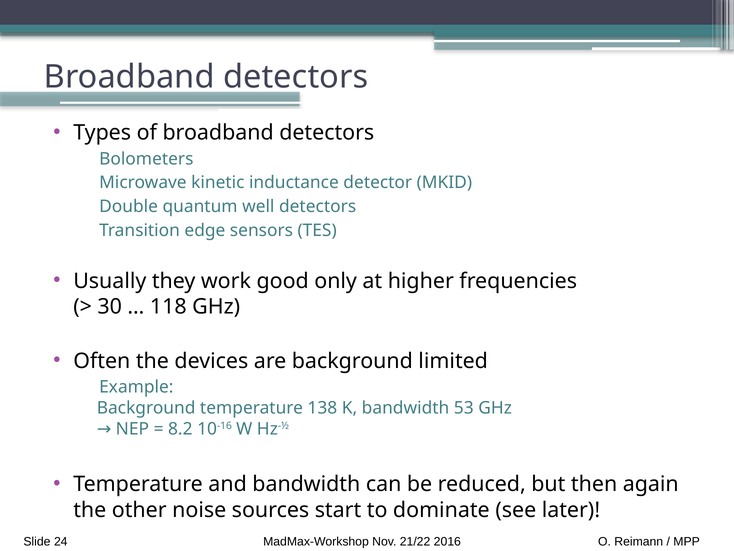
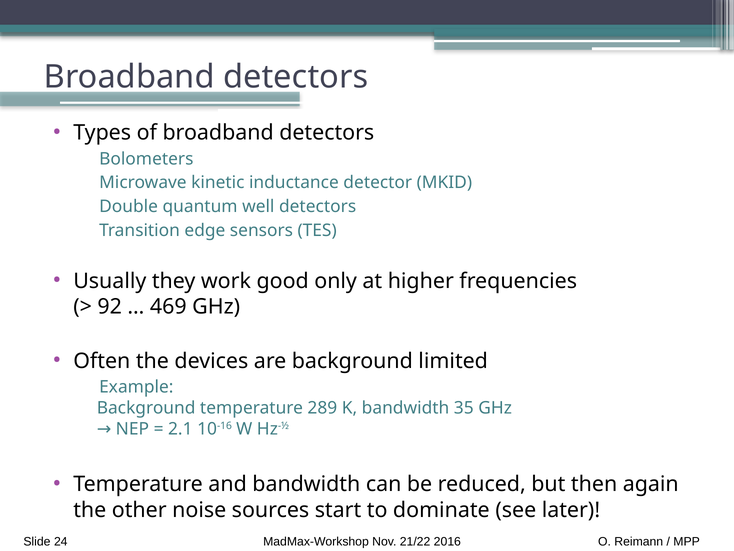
30: 30 -> 92 (110, 306)
118: 118 -> 469 (168, 306)
138: 138 -> 289 (322, 408)
53: 53 -> 35 (464, 408)
8.2: 8.2 -> 2.1 (180, 429)
